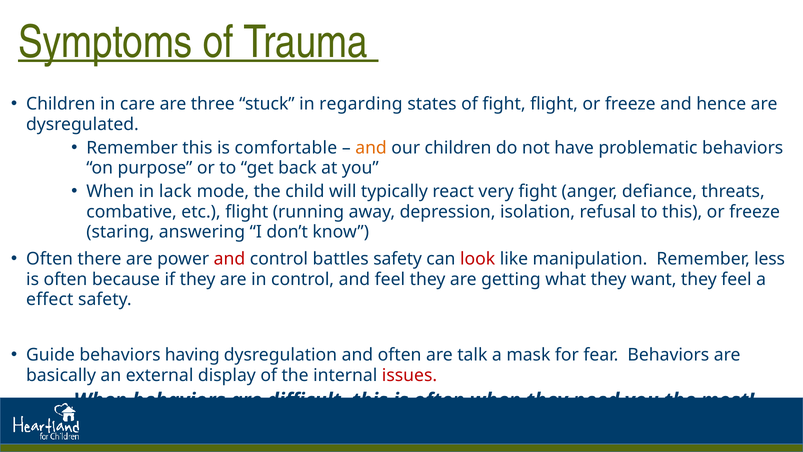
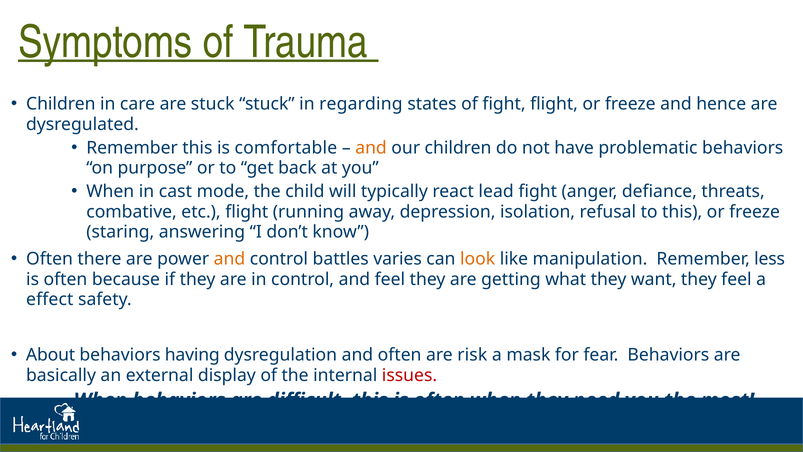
are three: three -> stuck (213, 104)
lack: lack -> cast (175, 191)
very: very -> lead (496, 191)
and colour: red -> orange (229, 259)
battles safety: safety -> varies (398, 259)
look colour: red -> orange (478, 259)
Guide: Guide -> About (51, 355)
talk: talk -> risk (472, 355)
